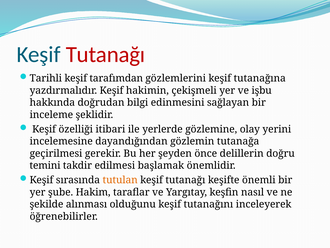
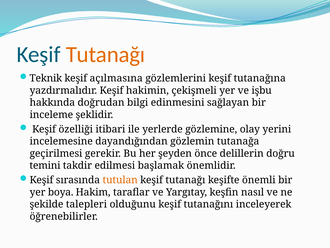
Tutanağı colour: red -> orange (105, 55)
Tarihli: Tarihli -> Teknik (46, 78)
tarafımdan: tarafımdan -> açılmasına (116, 78)
şube: şube -> boya (61, 192)
alınması: alınması -> talepleri (86, 204)
